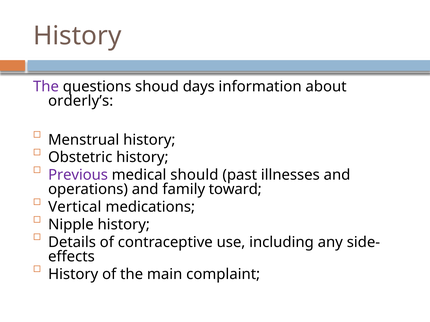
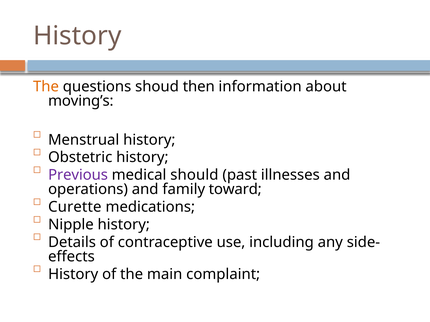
The colour: purple -> orange (46, 87)
days: days -> then (199, 87)
orderly’s: orderly’s -> moving’s (81, 101)
Vertical: Vertical -> Curette (75, 207)
